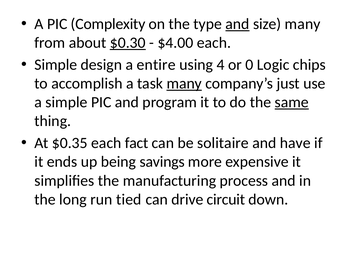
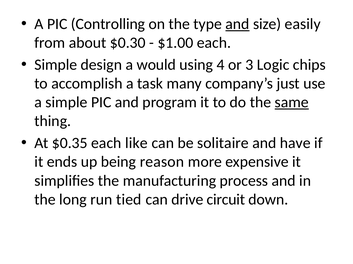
Complexity: Complexity -> Controlling (108, 24)
size many: many -> easily (303, 24)
$0.30 underline: present -> none (128, 43)
$4.00: $4.00 -> $1.00 (175, 43)
entire: entire -> would (156, 65)
0: 0 -> 3 (249, 65)
many underline: present -> none (184, 84)
fact: fact -> like (136, 143)
savings: savings -> reason (162, 162)
